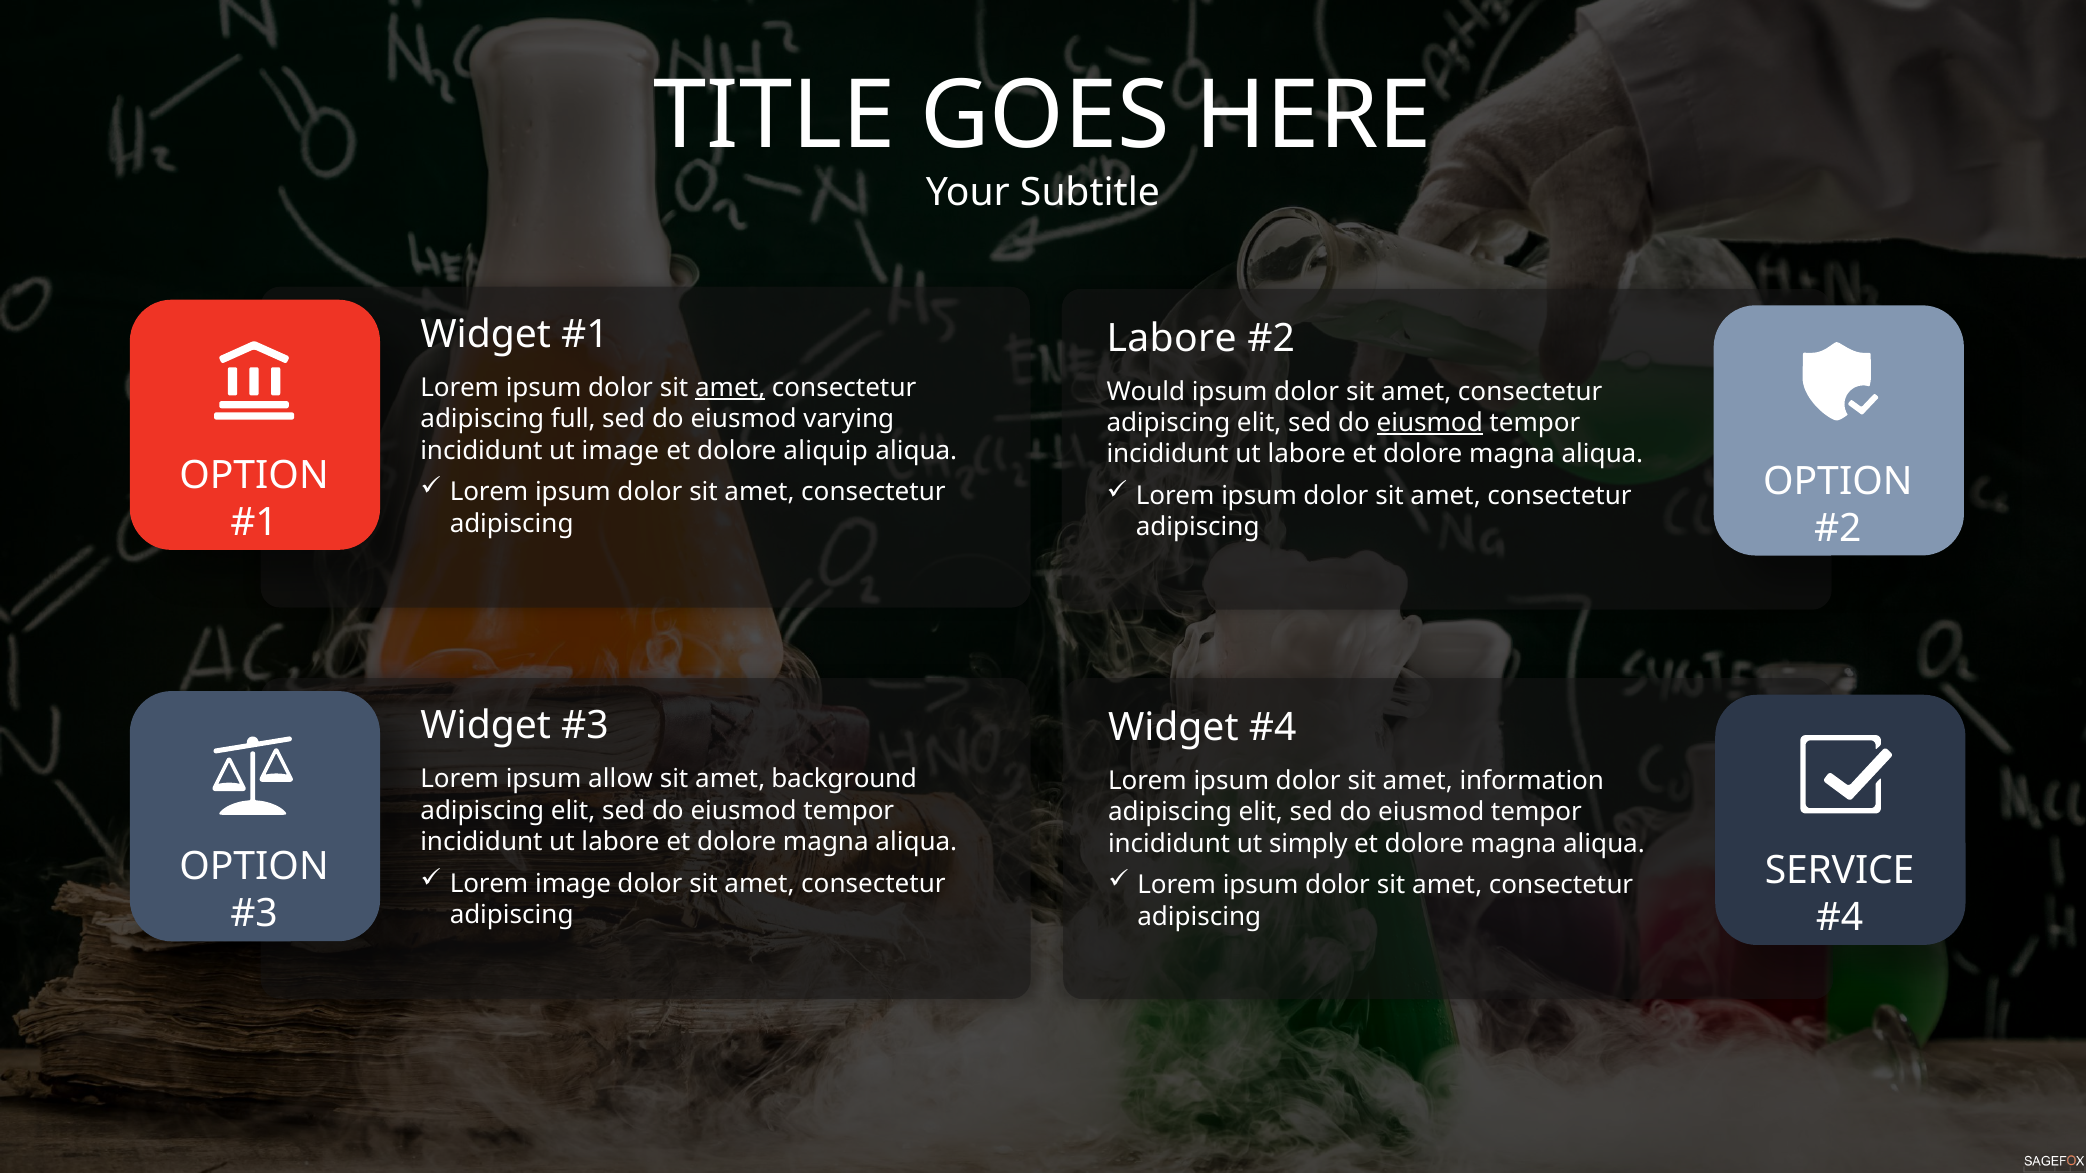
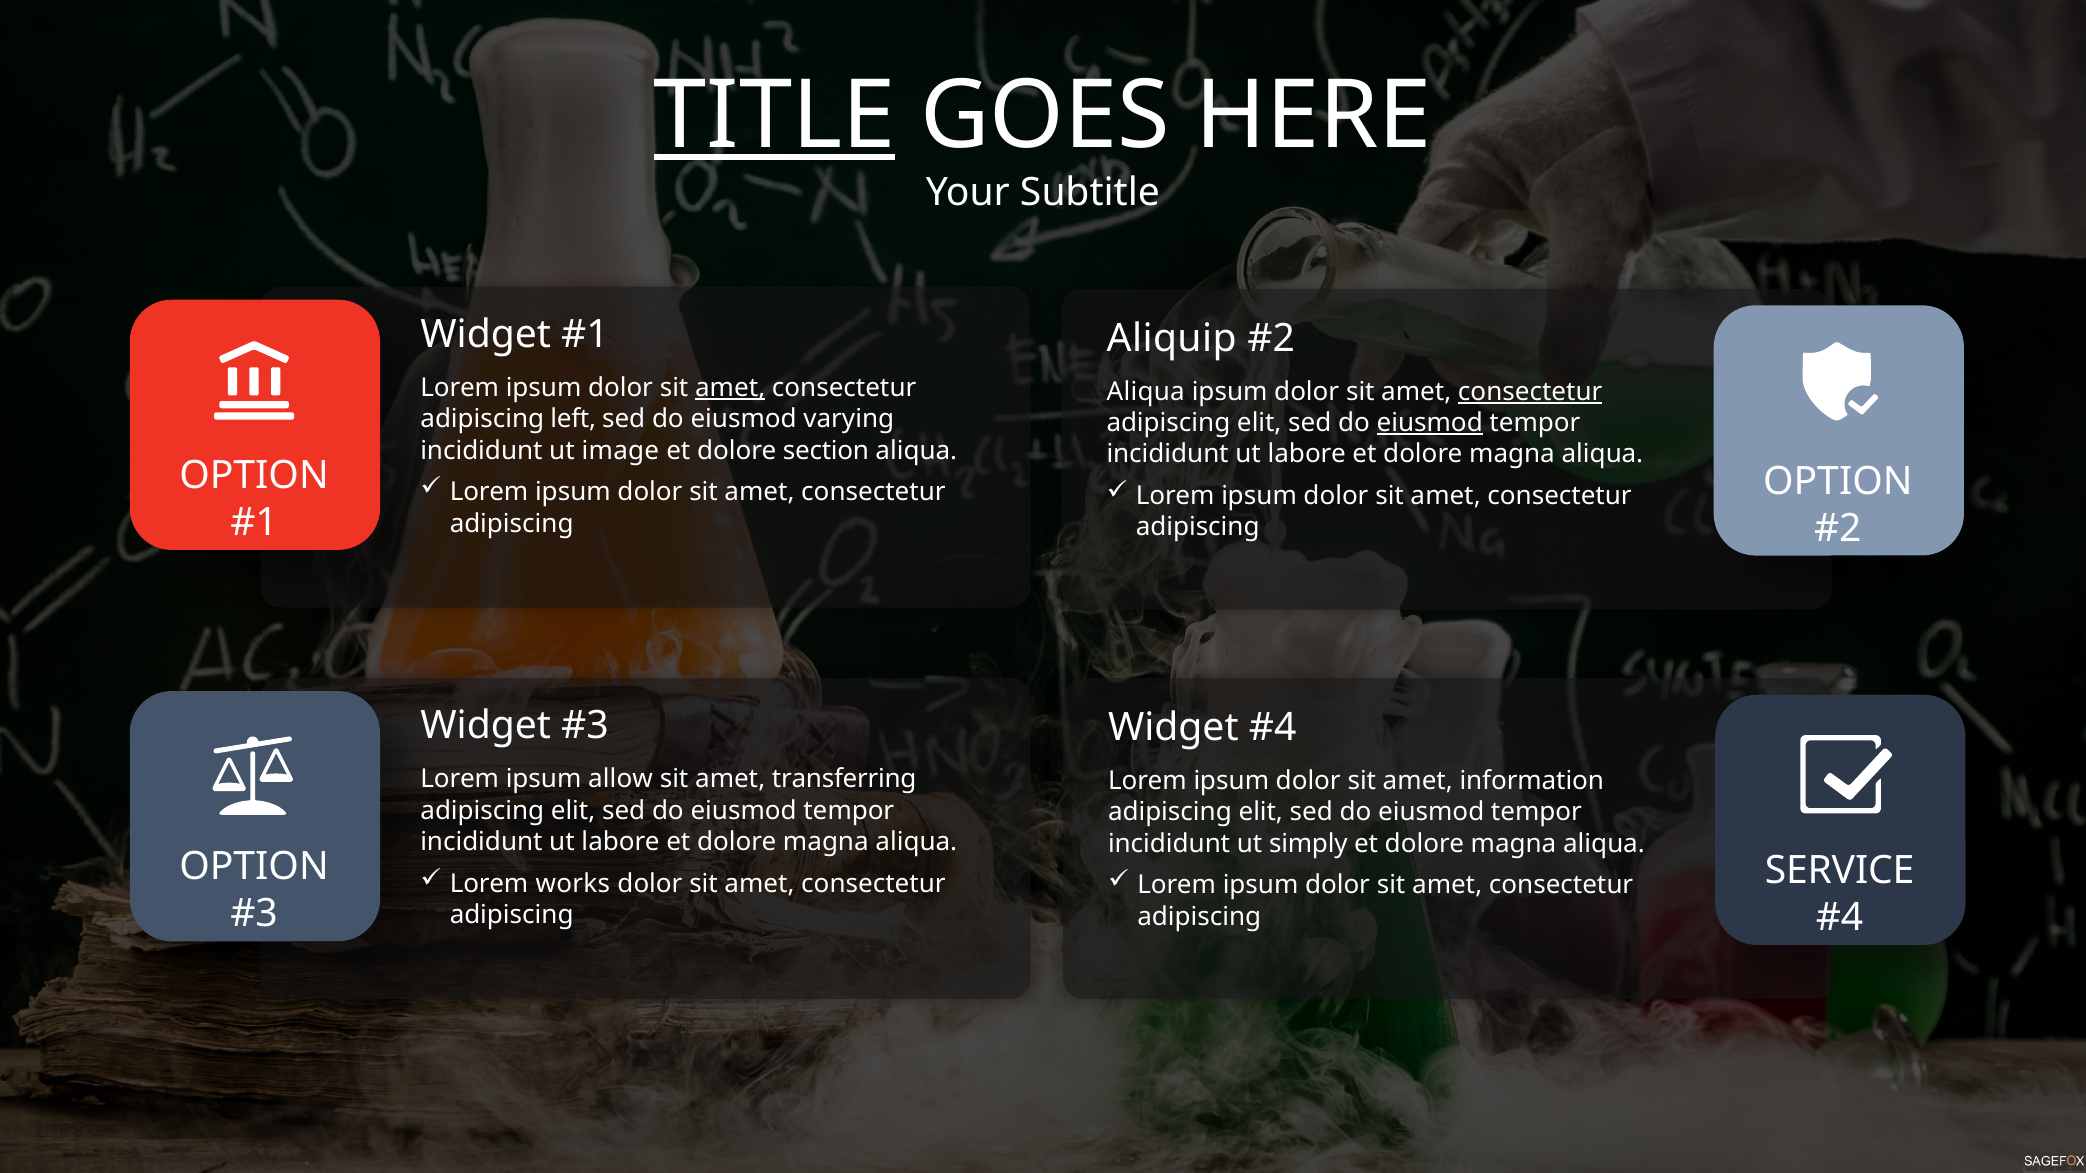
TITLE underline: none -> present (775, 116)
Labore: Labore -> Aliquip (1172, 338)
Would: Would -> Aliqua (1146, 392)
consectetur underline: none -> present (1530, 392)
full: full -> left (573, 419)
aliquip: aliquip -> section (826, 451)
background: background -> transferring (844, 780)
Lorem image: image -> works (573, 884)
